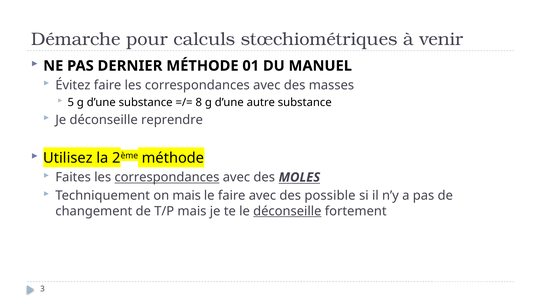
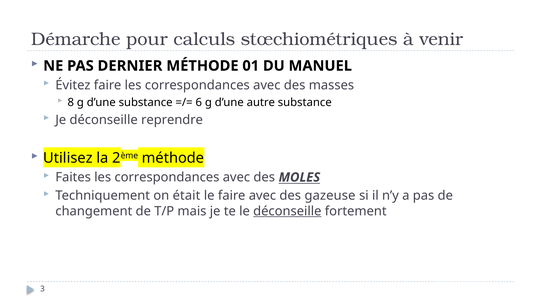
5: 5 -> 8 (71, 102)
8: 8 -> 6 (199, 102)
correspondances underline: present -> none (167, 178)
on mais: mais -> était (186, 196)
possible: possible -> gazeuse (330, 196)
